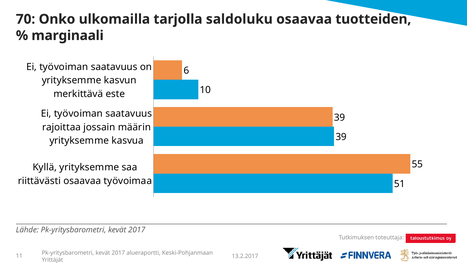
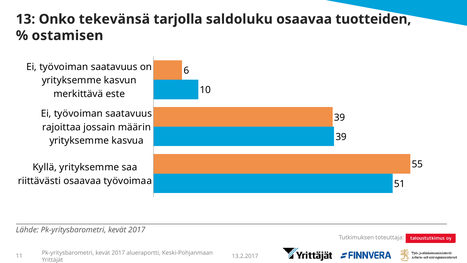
70: 70 -> 13 (26, 19)
ulkomailla: ulkomailla -> tekevänsä (114, 19)
marginaali: marginaali -> ostamisen (67, 36)
